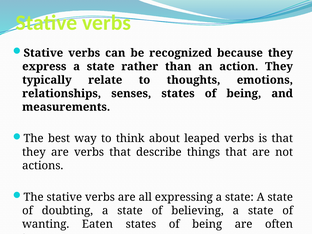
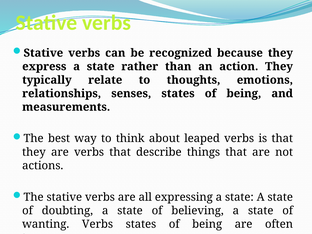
wanting Eaten: Eaten -> Verbs (97, 224)
